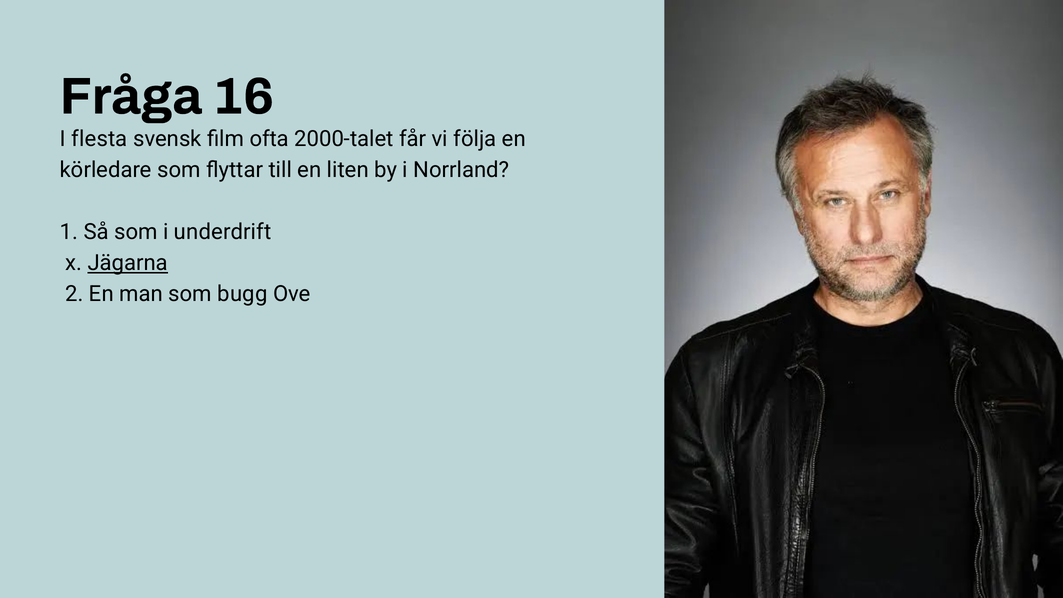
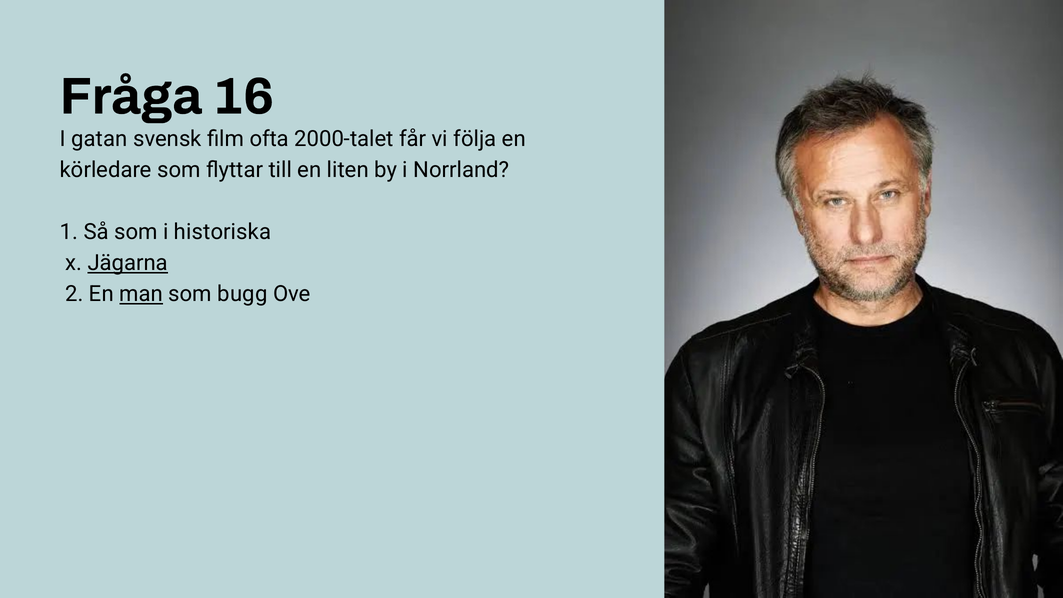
flesta: flesta -> gatan (99, 139)
underdrift: underdrift -> historiska (223, 232)
man underline: none -> present (141, 294)
